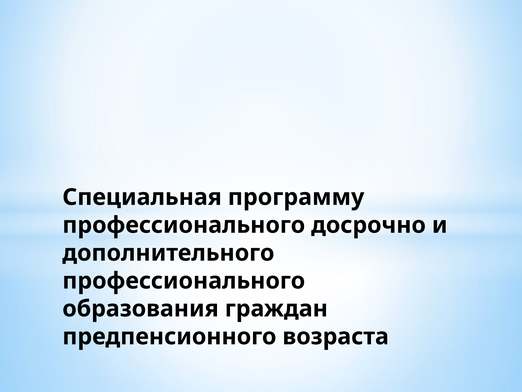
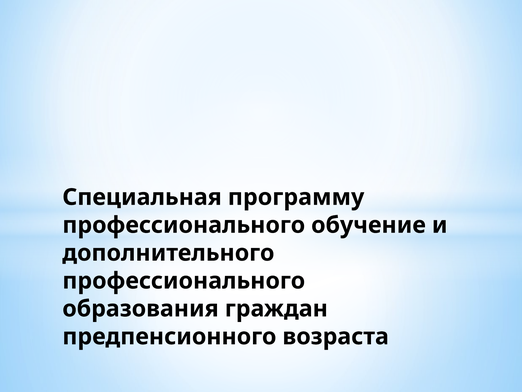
досрочно: досрочно -> обучение (369, 225)
